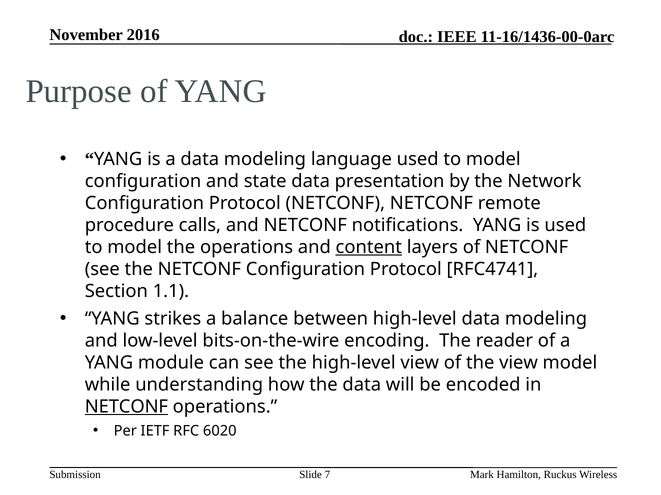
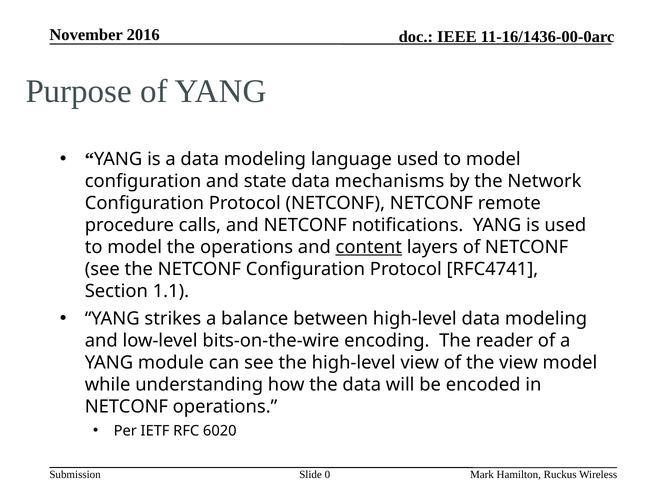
presentation: presentation -> mechanisms (390, 181)
NETCONF underline: present -> none (126, 407)
7: 7 -> 0 (327, 475)
